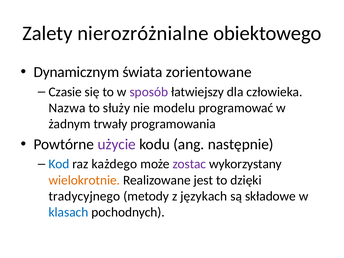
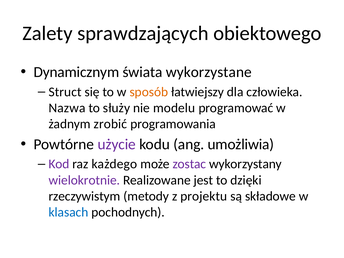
nierozróżnialne: nierozróżnialne -> sprawdzających (143, 33)
zorientowane: zorientowane -> wykorzystane (209, 72)
Czasie: Czasie -> Struct (65, 92)
sposób colour: purple -> orange (149, 92)
trwały: trwały -> zrobić (110, 124)
następnie: następnie -> umożliwia (241, 144)
Kod colour: blue -> purple (59, 164)
wielokrotnie colour: orange -> purple (84, 180)
tradycyjnego: tradycyjnego -> rzeczywistym (84, 196)
językach: językach -> projektu (204, 196)
